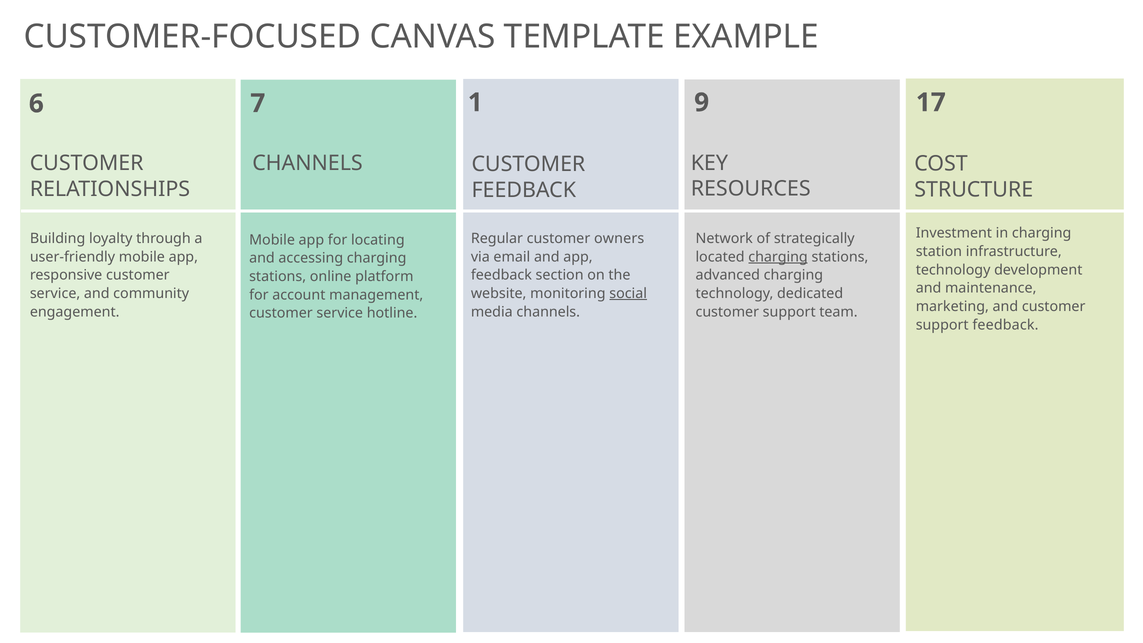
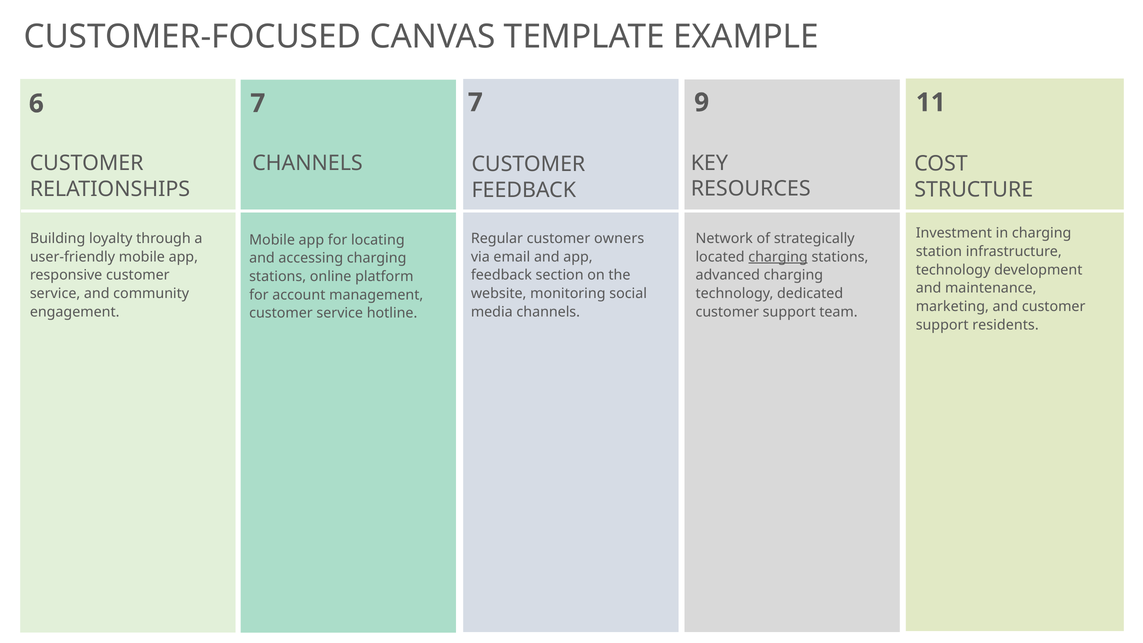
7 1: 1 -> 7 (475, 103)
17: 17 -> 11 (931, 103)
social underline: present -> none (628, 294)
support feedback: feedback -> residents (1006, 325)
